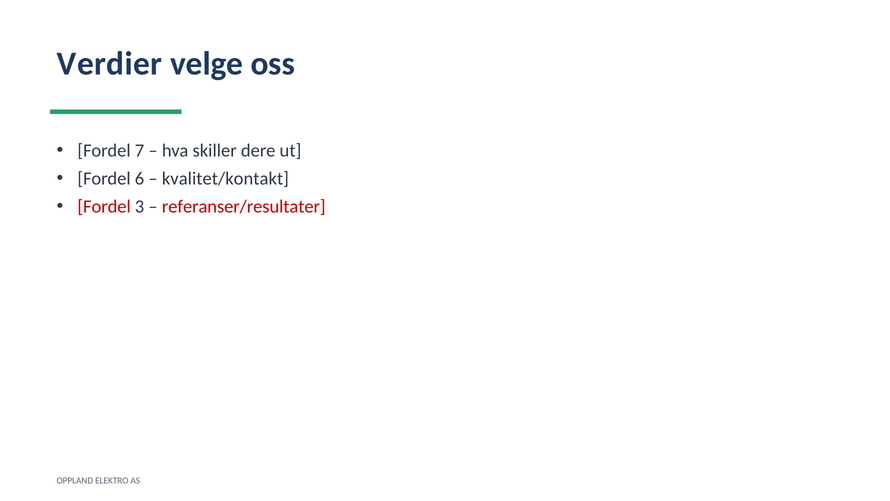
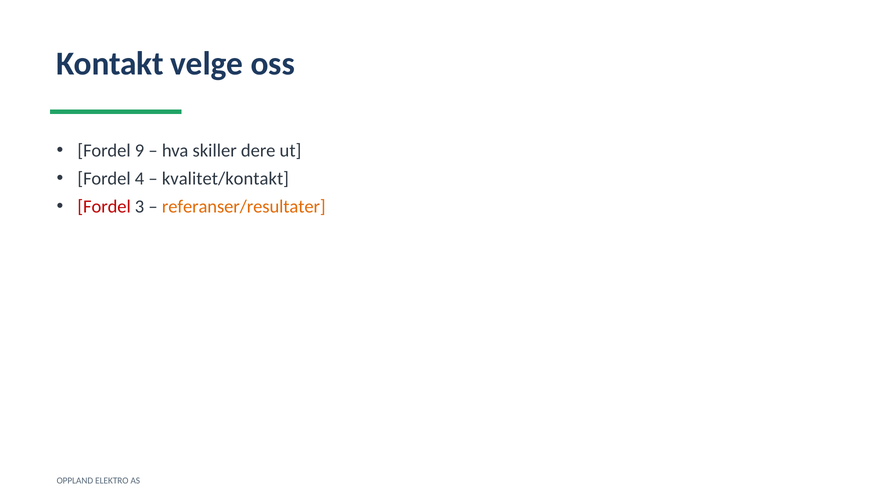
Verdier: Verdier -> Kontakt (110, 64)
7: 7 -> 9 (140, 151)
6: 6 -> 4 (140, 179)
referanser/resultater colour: red -> orange (244, 206)
